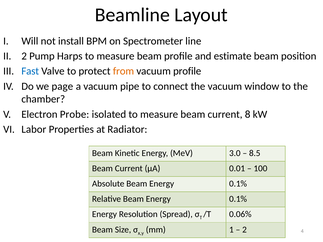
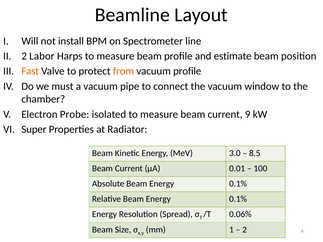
Pump: Pump -> Labor (42, 56)
Fast colour: blue -> orange (30, 71)
page: page -> must (62, 86)
8: 8 -> 9 (248, 114)
Labor: Labor -> Super (34, 129)
